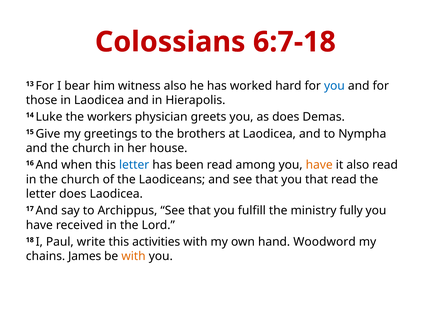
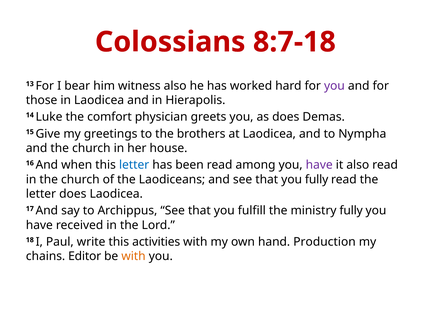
6:7-18: 6:7-18 -> 8:7-18 (294, 42)
you colour: blue -> purple (334, 86)
workers: workers -> comfort (110, 117)
have colour: orange -> purple (319, 165)
you that: that -> fully (317, 179)
Woodword: Woodword -> Production (325, 241)
James: James -> Editor (85, 256)
